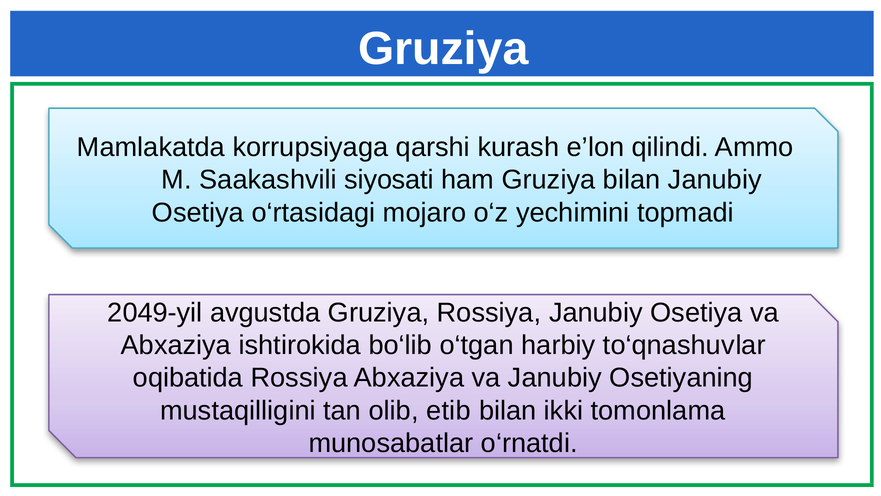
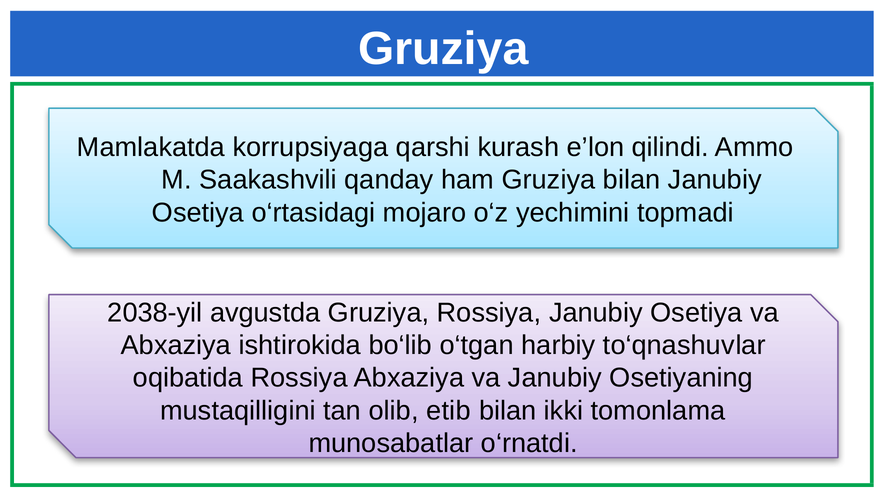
siyosati: siyosati -> qanday (389, 180)
2049-yil: 2049-yil -> 2038-yil (155, 313)
